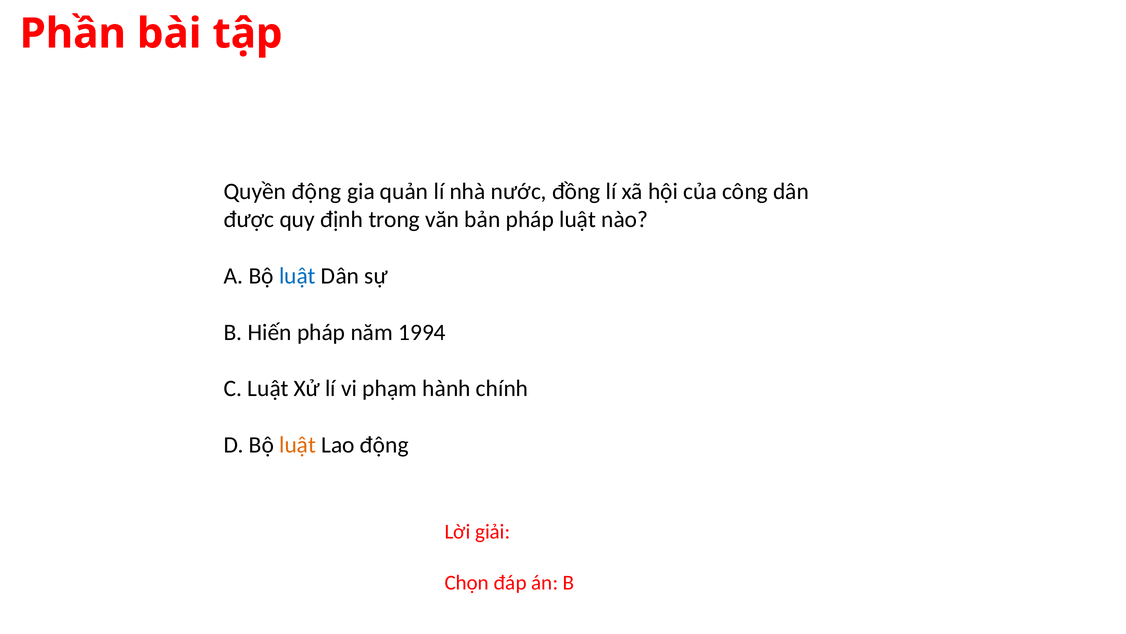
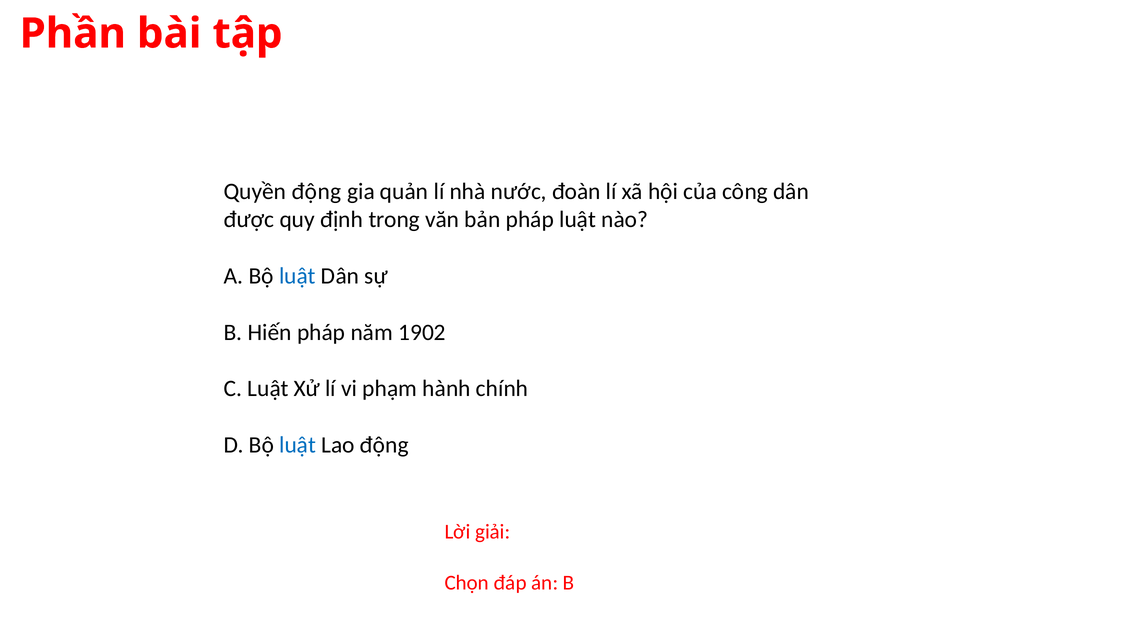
đồng: đồng -> đoàn (576, 191)
1994: 1994 -> 1902 (422, 332)
luật colour: orange -> blue (298, 445)
